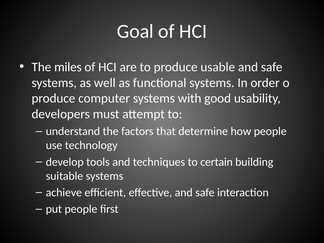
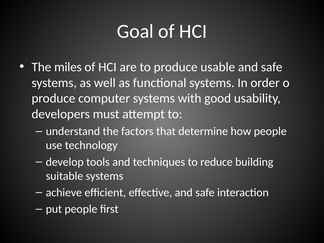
certain: certain -> reduce (217, 162)
